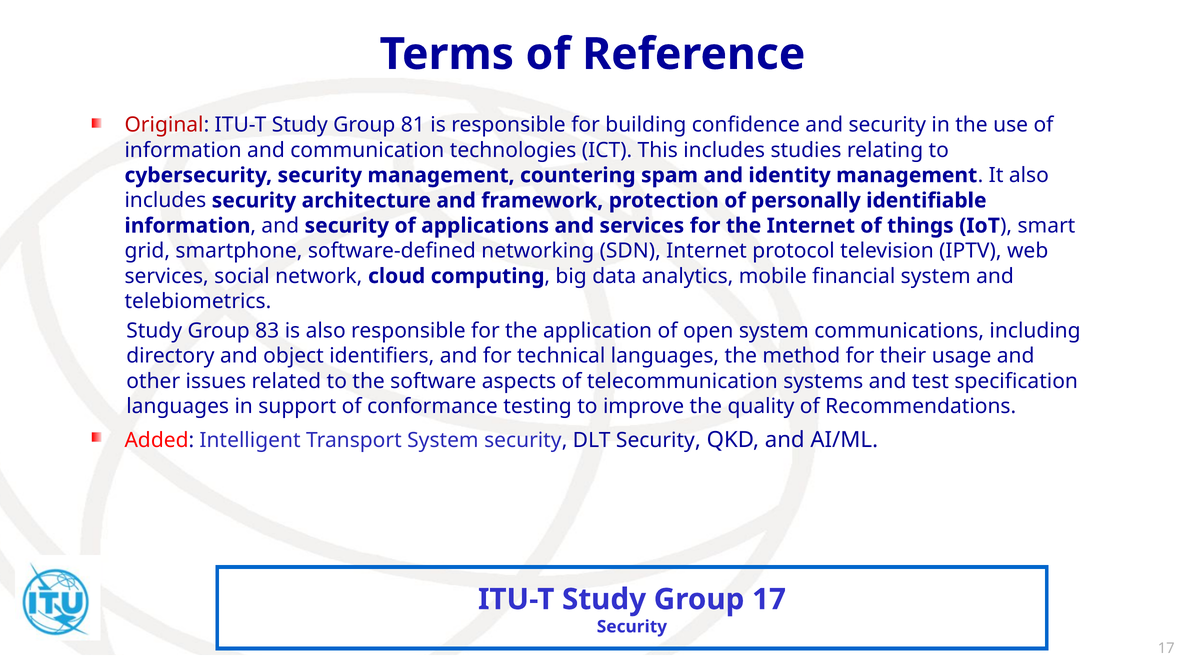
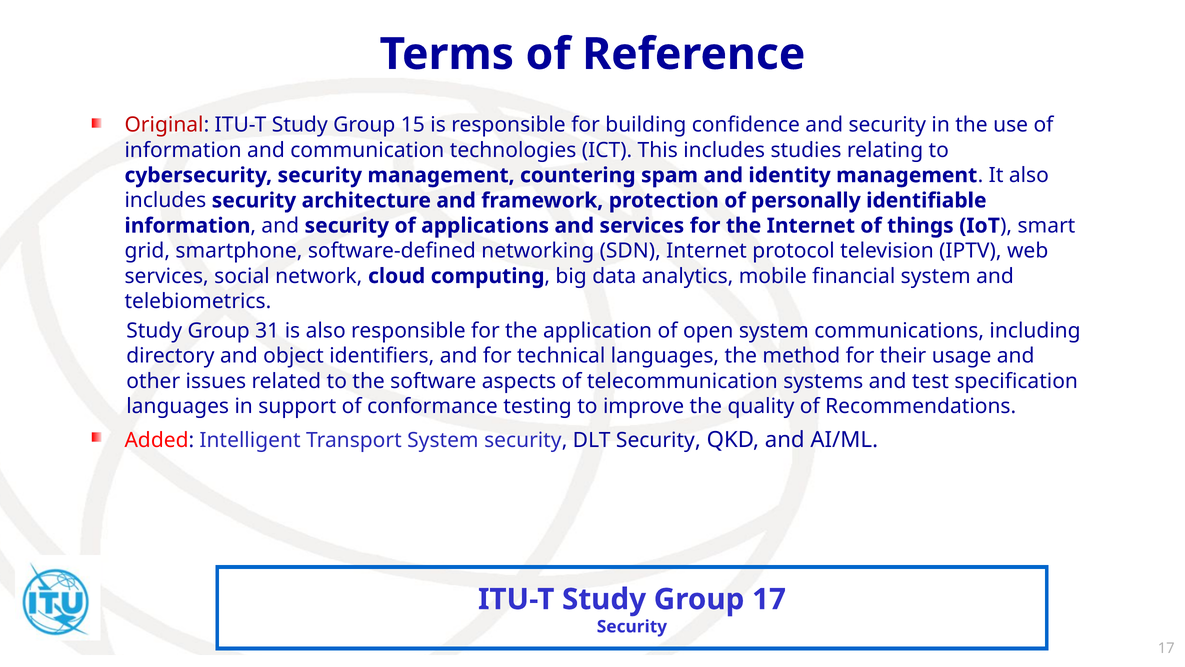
81: 81 -> 15 (413, 125)
83: 83 -> 31 (267, 331)
